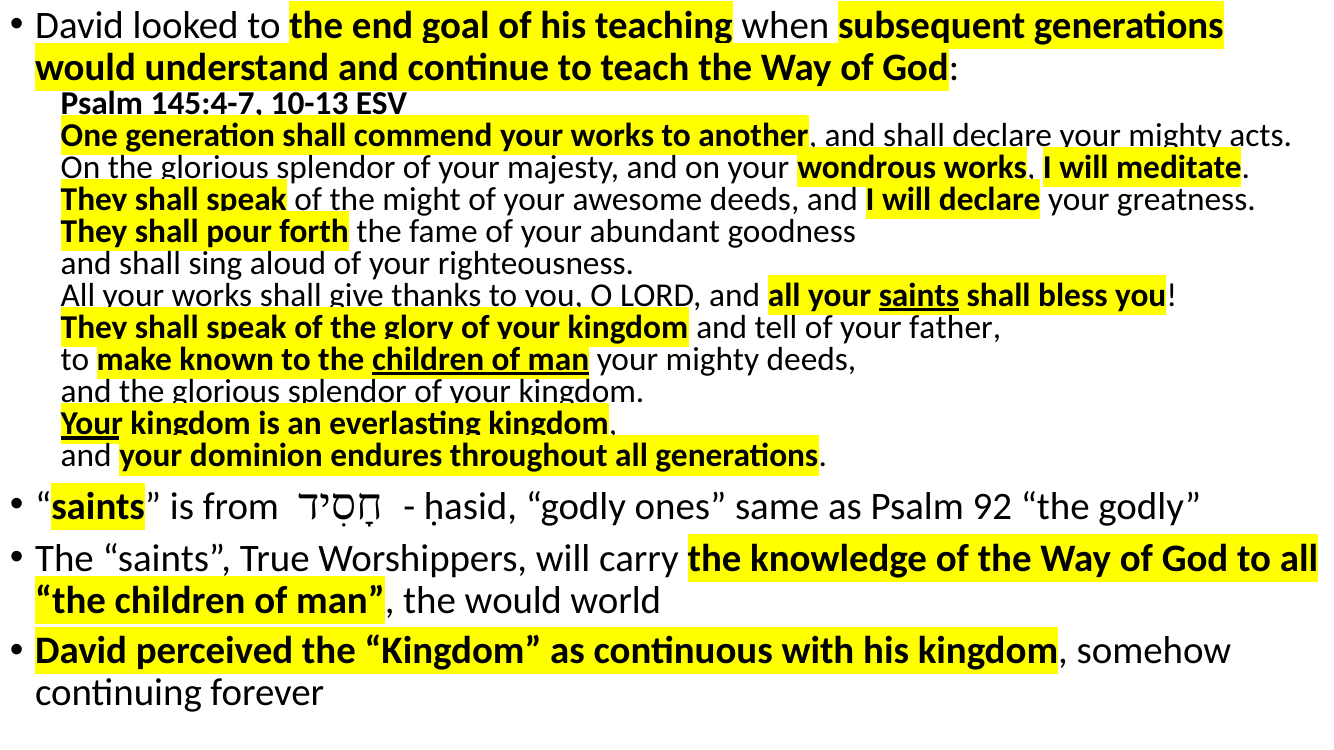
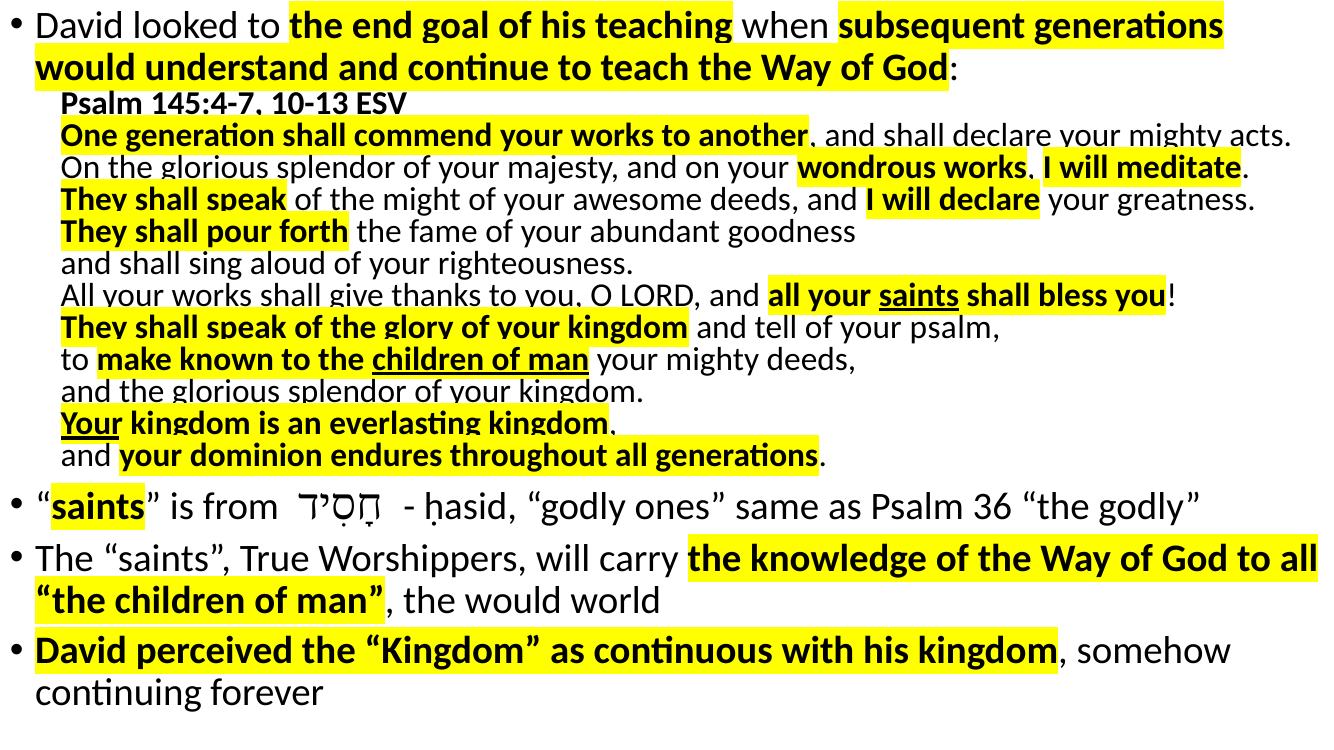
your father: father -> psalm (955, 328)
92: 92 -> 36 (992, 507)
